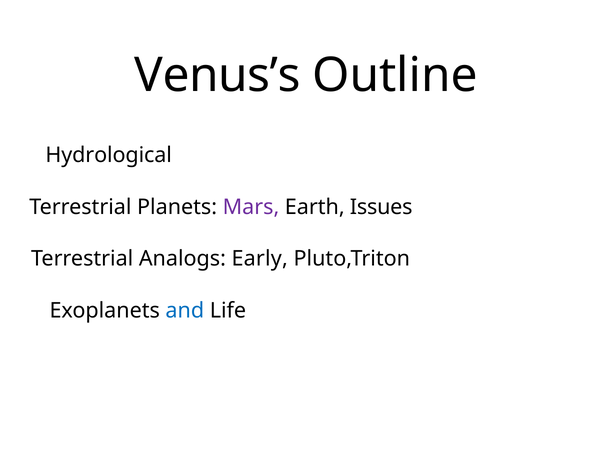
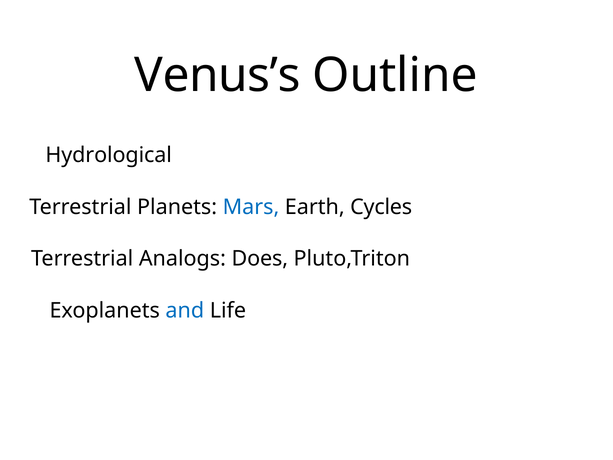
Mars colour: purple -> blue (251, 207)
Issues: Issues -> Cycles (381, 207)
Early: Early -> Does (260, 259)
